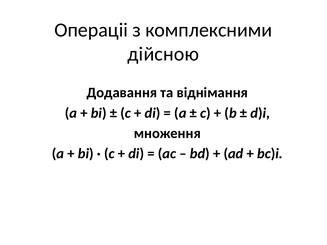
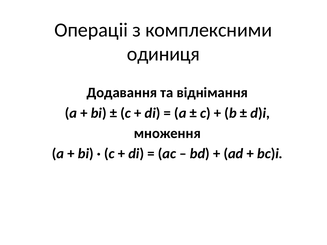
дійсною: дійсною -> одиниця (163, 54)
